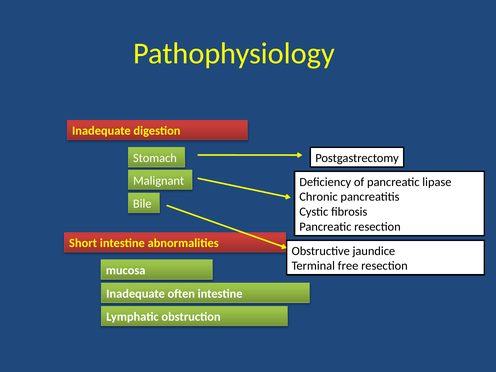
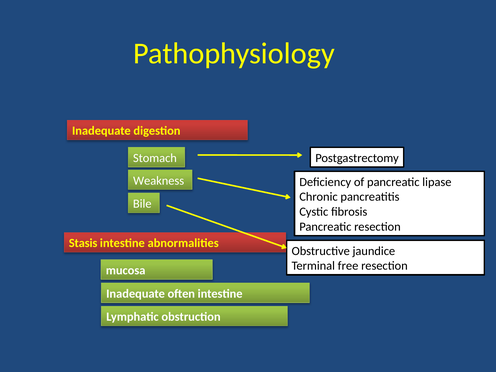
Malignant: Malignant -> Weakness (159, 181)
Short: Short -> Stasis (83, 243)
